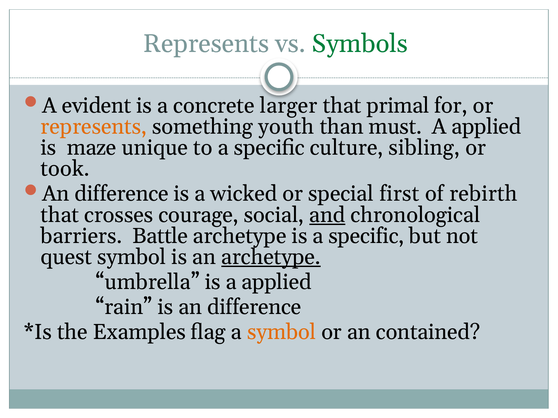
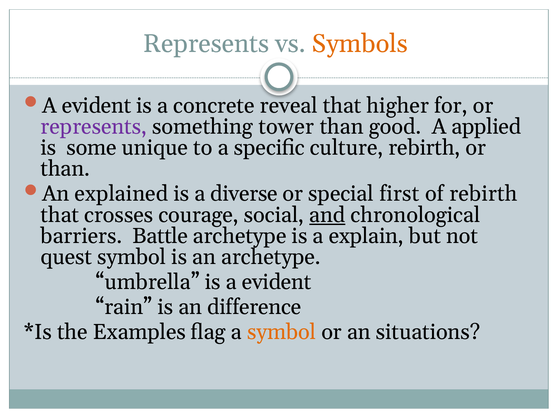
Symbols colour: green -> orange (360, 44)
larger: larger -> reveal (289, 106)
primal: primal -> higher (398, 106)
represents colour: orange -> purple (94, 127)
youth: youth -> tower (286, 127)
must: must -> good (395, 127)
maze: maze -> some (92, 148)
culture sibling: sibling -> rebirth (424, 148)
took: took -> than (65, 169)
difference: difference -> explained (121, 194)
wicked: wicked -> diverse (244, 194)
is a specific: specific -> explain (366, 236)
archetype underline: present -> none (271, 257)
is a applied: applied -> evident (277, 282)
contained: contained -> situations (428, 332)
